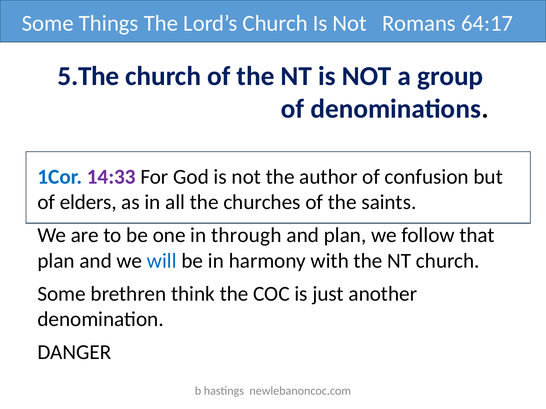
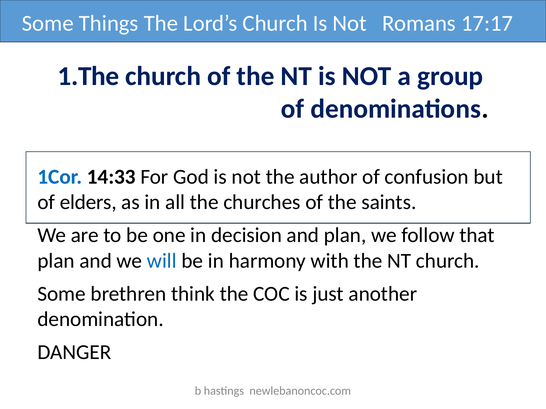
64:17: 64:17 -> 17:17 (487, 23)
5.The: 5.The -> 1.The (88, 76)
14:33 colour: purple -> black (111, 177)
through: through -> decision (247, 236)
